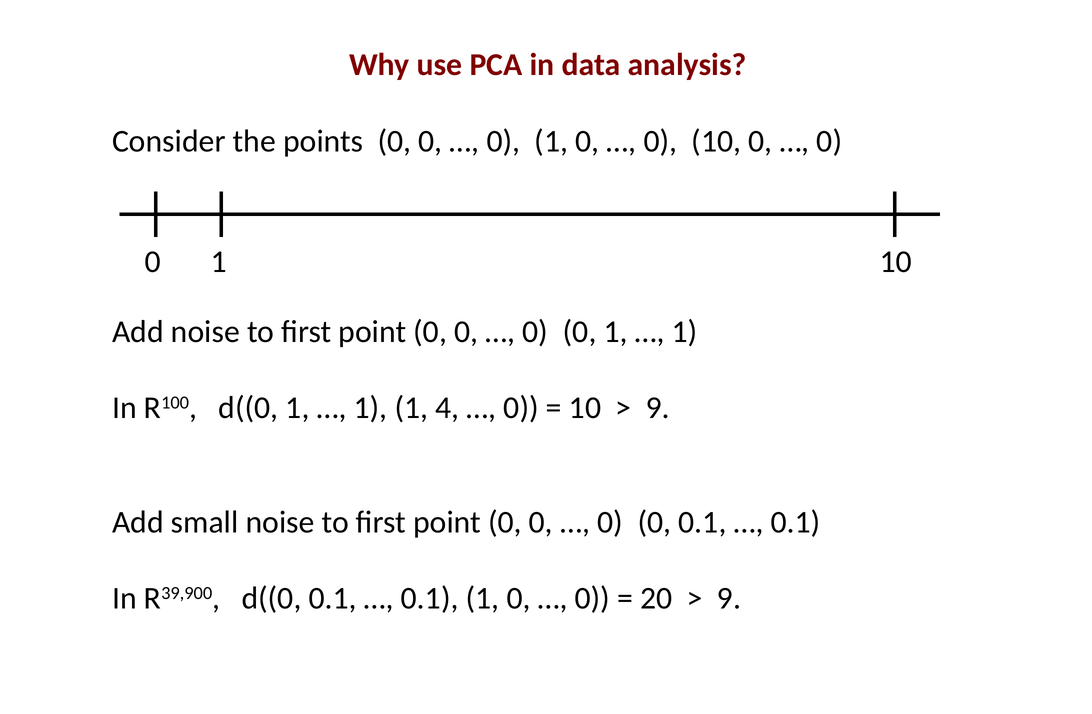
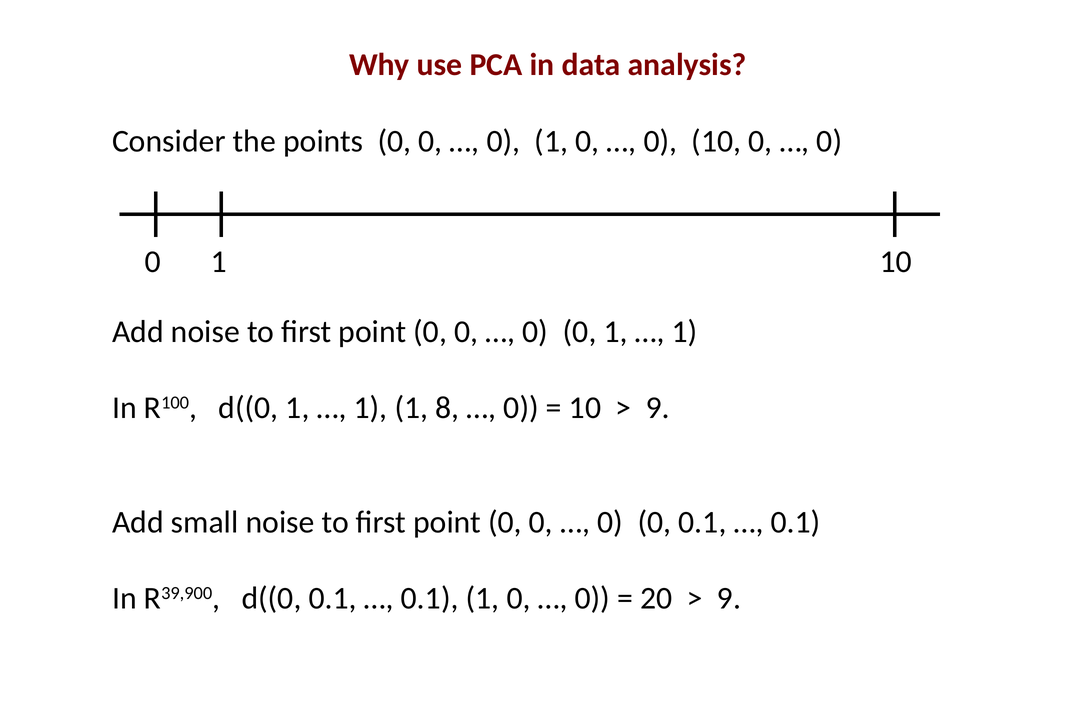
4: 4 -> 8 (447, 408)
